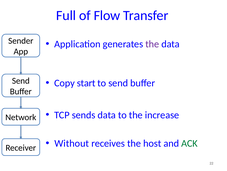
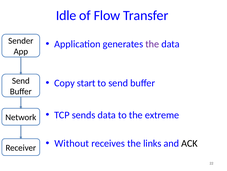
Full: Full -> Idle (66, 15)
increase: increase -> extreme (162, 114)
host: host -> links (152, 143)
ACK colour: green -> black (190, 143)
